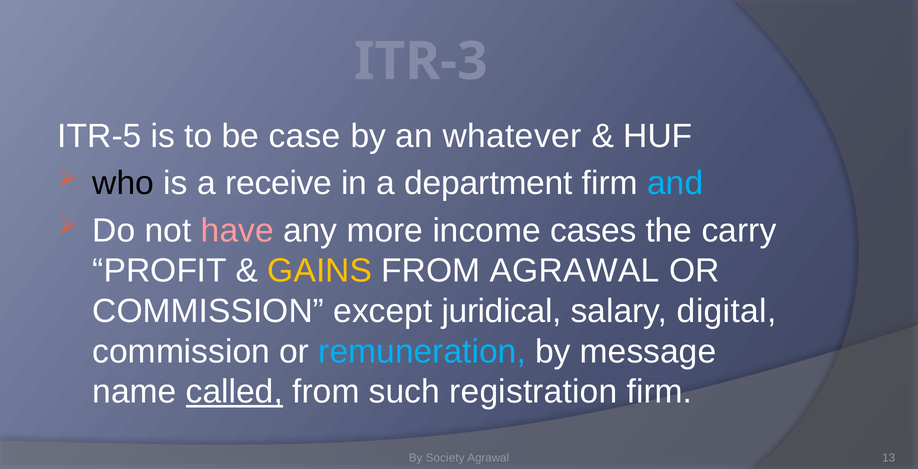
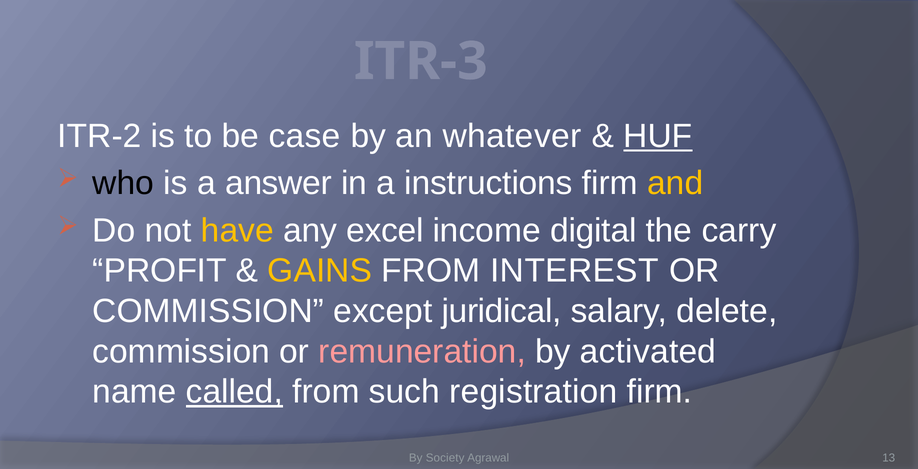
ITR-5: ITR-5 -> ITR-2 (99, 136)
HUF underline: none -> present (658, 136)
receive: receive -> answer (279, 183)
department: department -> instructions (489, 183)
and colour: light blue -> yellow (675, 183)
have colour: pink -> yellow (237, 231)
more: more -> excel (385, 231)
cases: cases -> digital (593, 231)
FROM AGRAWAL: AGRAWAL -> INTEREST (575, 271)
digital: digital -> delete (727, 311)
remuneration colour: light blue -> pink (422, 352)
message: message -> activated (648, 352)
